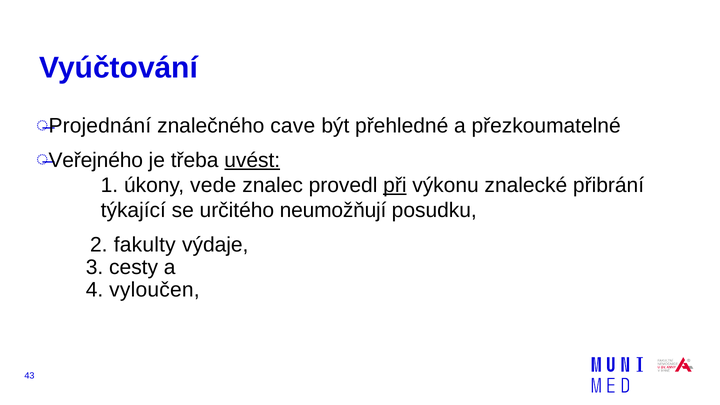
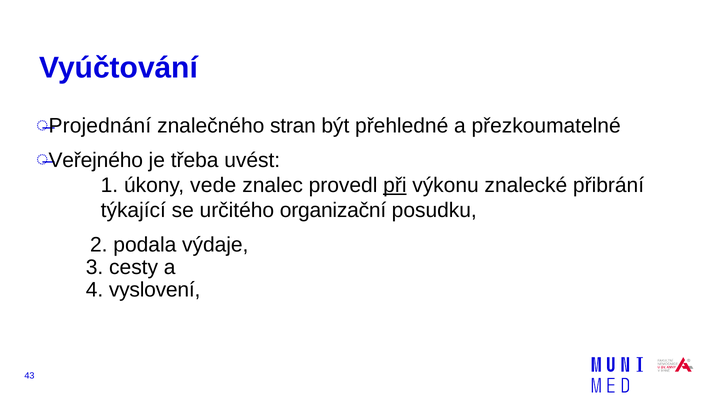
cave: cave -> stran (293, 126)
uvést underline: present -> none (252, 160)
neumožňují: neumožňují -> organizační (333, 211)
fakulty: fakulty -> podala (145, 245)
vyloučen: vyloučen -> vyslovení (155, 290)
